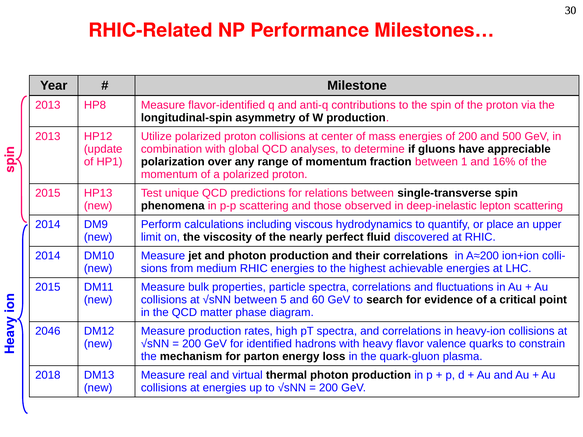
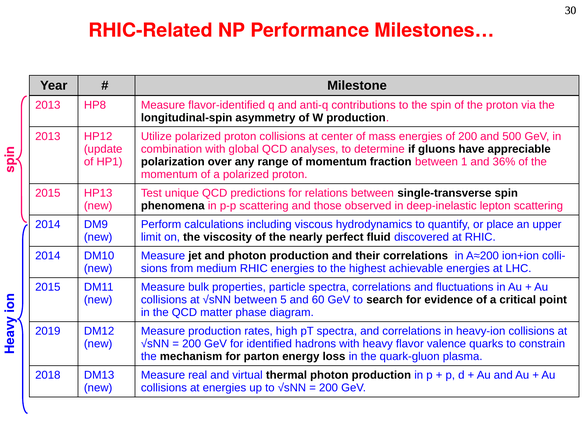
16%: 16% -> 36% (504, 162)
2046: 2046 -> 2019 (48, 331)
